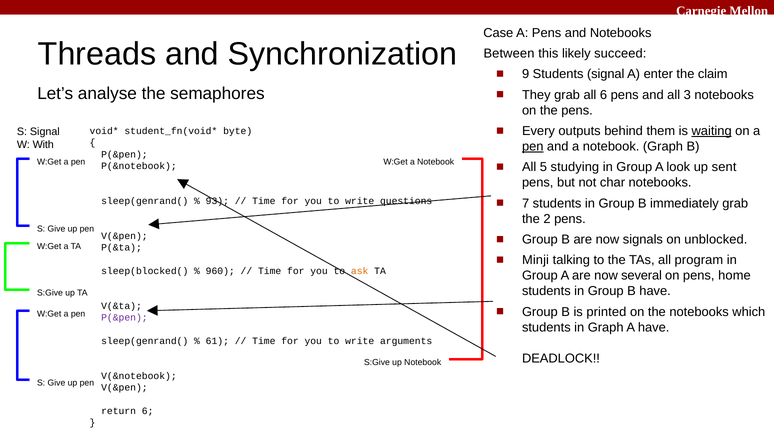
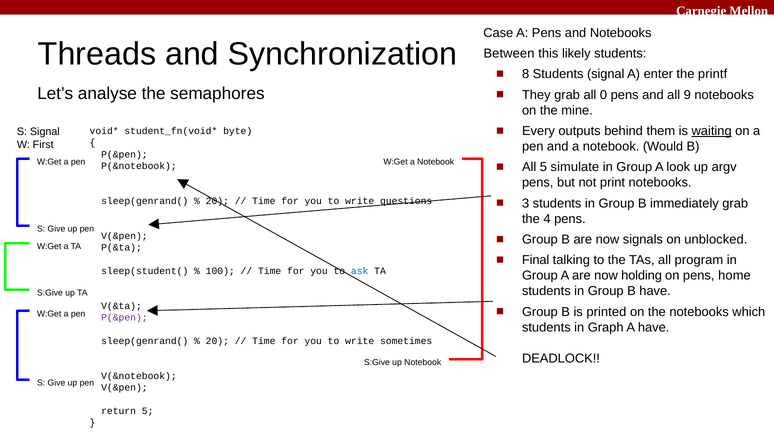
likely succeed: succeed -> students (620, 53)
9: 9 -> 8 (526, 74)
claim: claim -> printf (713, 74)
all 6: 6 -> 0 (603, 95)
3: 3 -> 9 (687, 95)
the pens: pens -> mine (577, 110)
With: With -> First (43, 145)
pen underline: present -> none (533, 146)
notebook Graph: Graph -> Would (663, 146)
studying: studying -> simulate (575, 167)
sent: sent -> argv (724, 167)
char: char -> print (613, 182)
7: 7 -> 3 (526, 203)
93: 93 -> 20 (217, 201)
2: 2 -> 4 (547, 219)
Minji: Minji -> Final (536, 260)
sleep(blocked(: sleep(blocked( -> sleep(student( (145, 271)
960: 960 -> 100 (220, 271)
ask colour: orange -> blue (360, 271)
several: several -> holding (642, 275)
61: 61 -> 20 (217, 340)
arguments: arguments -> sometimes (406, 340)
return 6: 6 -> 5 (148, 410)
